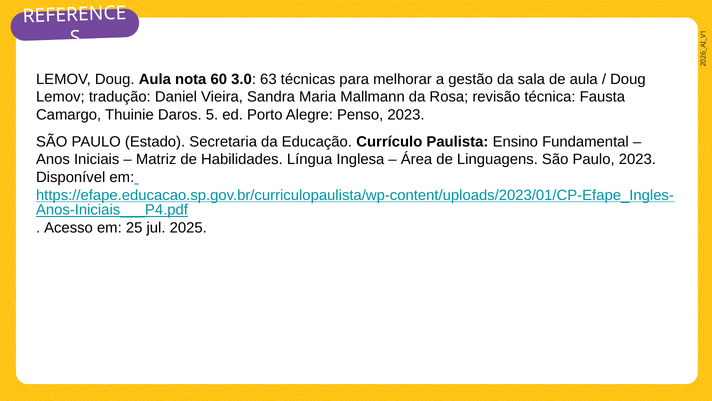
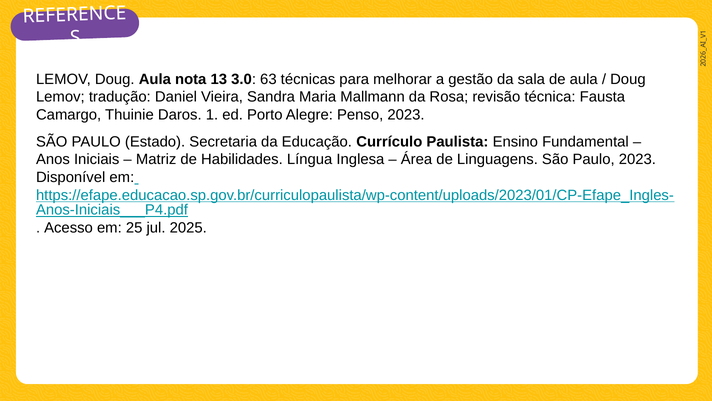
60: 60 -> 13 (219, 79)
Daros 5: 5 -> 1 (212, 115)
